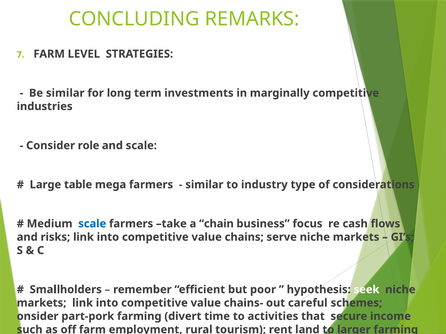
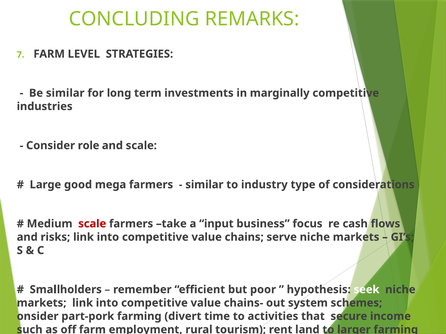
table: table -> good (78, 185)
scale colour: blue -> red (92, 224)
chain: chain -> input (216, 224)
careful: careful -> system (308, 303)
